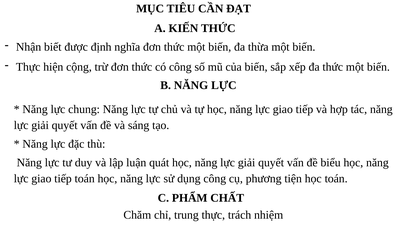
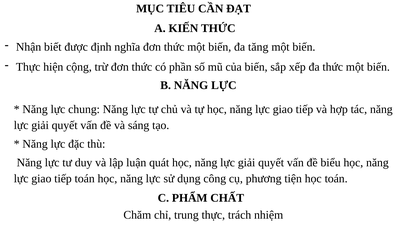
thừa: thừa -> tăng (258, 47)
có công: công -> phần (180, 67)
